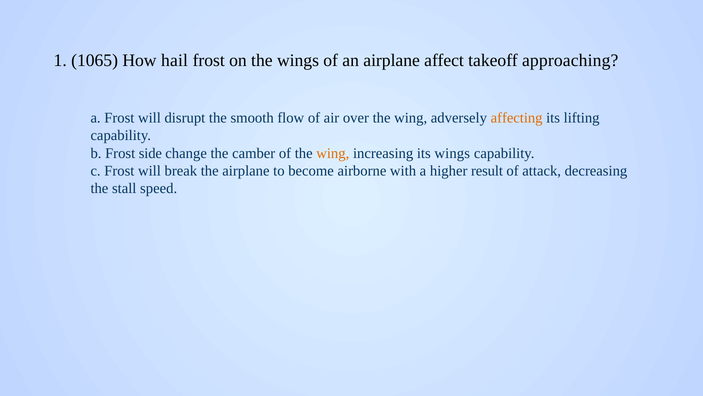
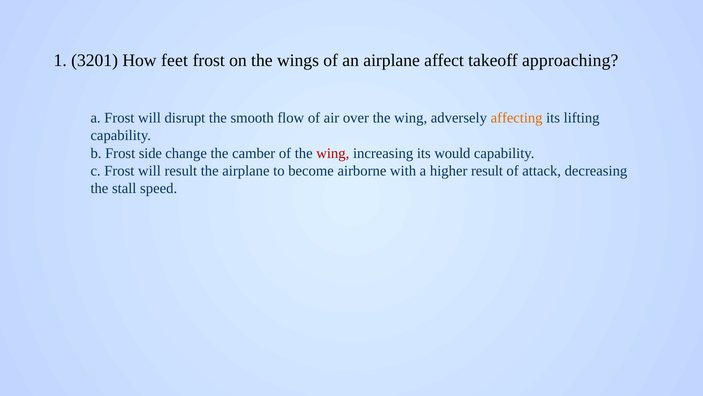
1065: 1065 -> 3201 (95, 60)
hail: hail -> feet (174, 60)
wing colour: orange -> red (333, 153)
its wings: wings -> would (452, 153)
will break: break -> result (181, 171)
